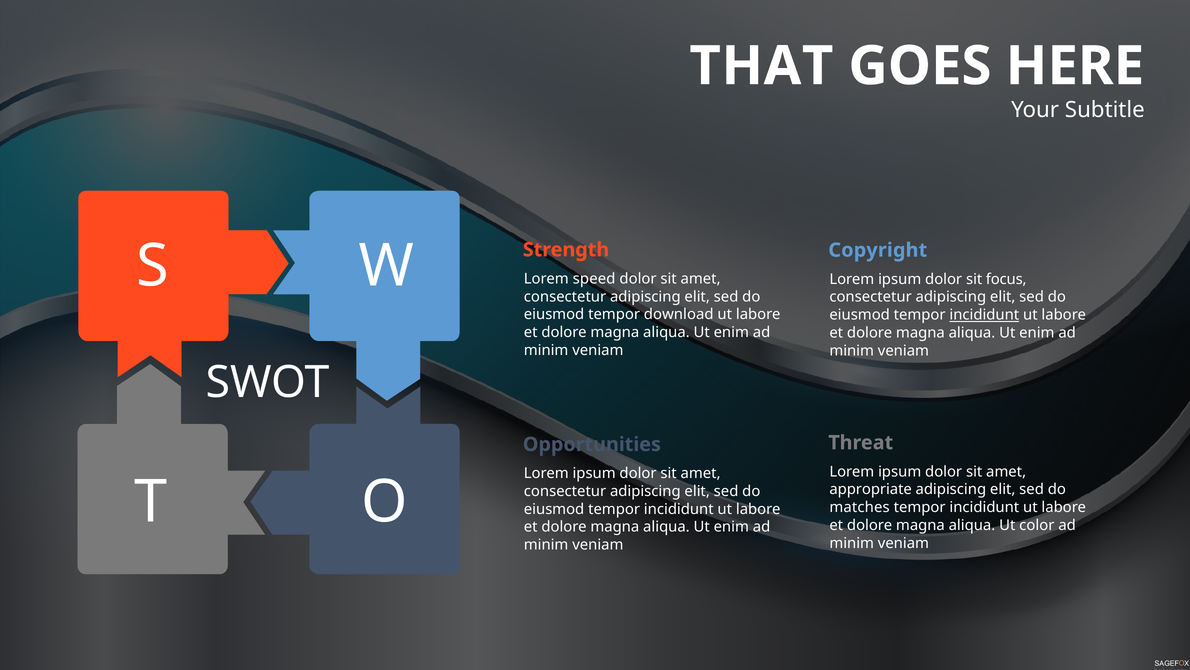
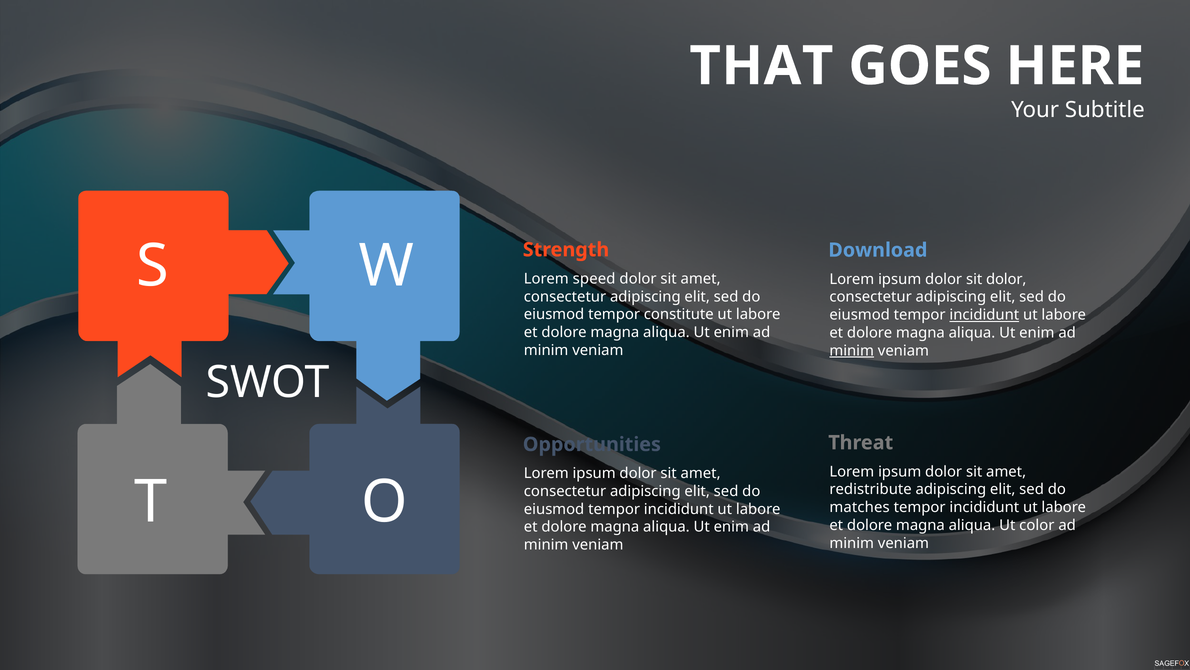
Copyright: Copyright -> Download (878, 250)
sit focus: focus -> dolor (1006, 279)
download: download -> constitute (679, 314)
minim underline: none -> present (852, 350)
appropriate: appropriate -> redistribute (871, 489)
